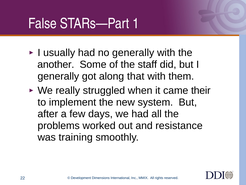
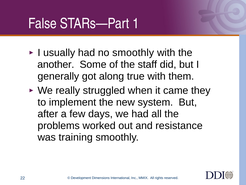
no generally: generally -> smoothly (133, 53)
that: that -> true (136, 76)
their: their -> they (201, 90)
